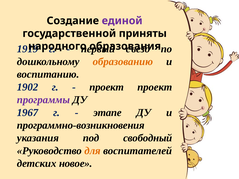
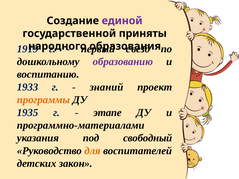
образованию colour: orange -> purple (123, 62)
1902: 1902 -> 1933 (28, 87)
проект: проект -> знаний (107, 87)
программы colour: purple -> orange (43, 100)
1967: 1967 -> 1935 (28, 113)
программно-возникновения: программно-возникновения -> программно-материалами (81, 125)
новое: новое -> закон (76, 164)
